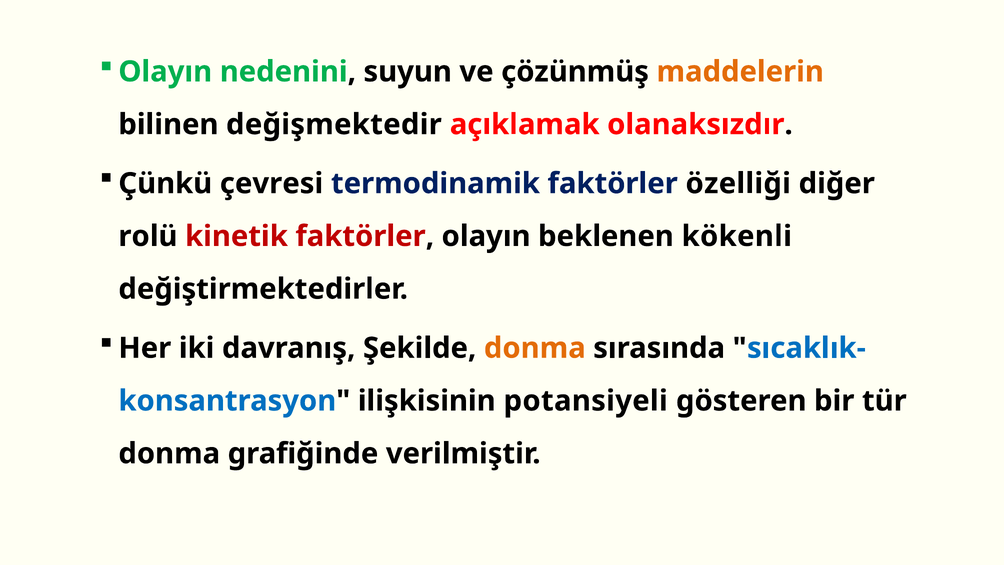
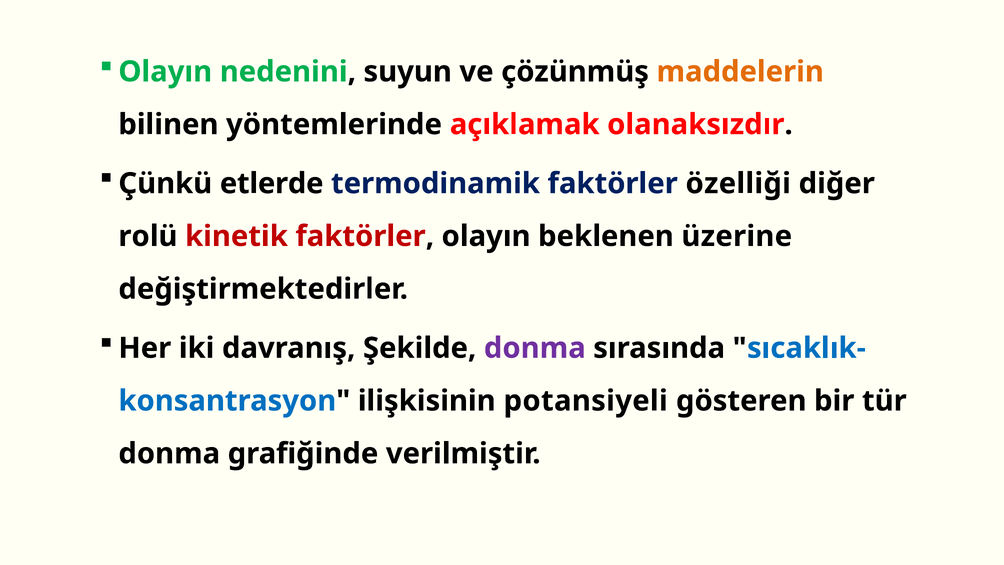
değişmektedir: değişmektedir -> yöntemlerinde (334, 124)
çevresi: çevresi -> etlerde (272, 183)
kökenli: kökenli -> üzerine (737, 236)
donma colour: orange -> purple (535, 348)
